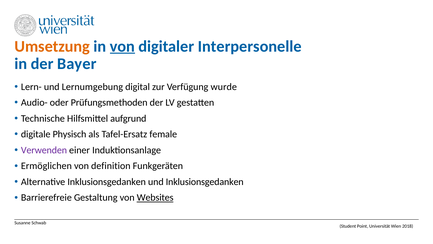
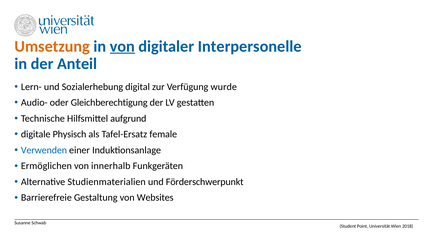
Bayer: Bayer -> Anteil (77, 64)
Lernumgebung: Lernumgebung -> Sozialerhebung (92, 87)
Prüfungsmethoden: Prüfungsmethoden -> Gleichberechtigung (109, 102)
Verwenden colour: purple -> blue (44, 150)
definition: definition -> innerhalb (111, 166)
Alternative Inklusionsgedanken: Inklusionsgedanken -> Studienmaterialien (107, 182)
und Inklusionsgedanken: Inklusionsgedanken -> Förderschwerpunkt (205, 182)
Websites underline: present -> none (155, 197)
